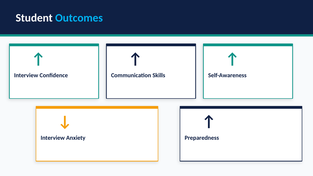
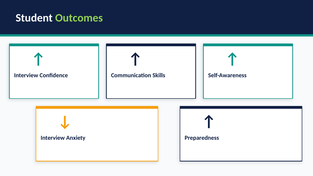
Outcomes colour: light blue -> light green (79, 18)
